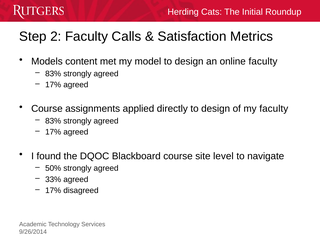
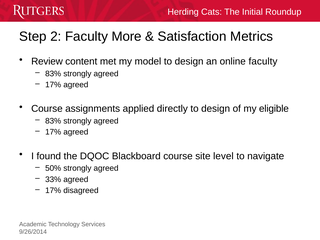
Calls: Calls -> More (127, 36)
Models: Models -> Review (47, 61)
my faculty: faculty -> eligible (274, 109)
